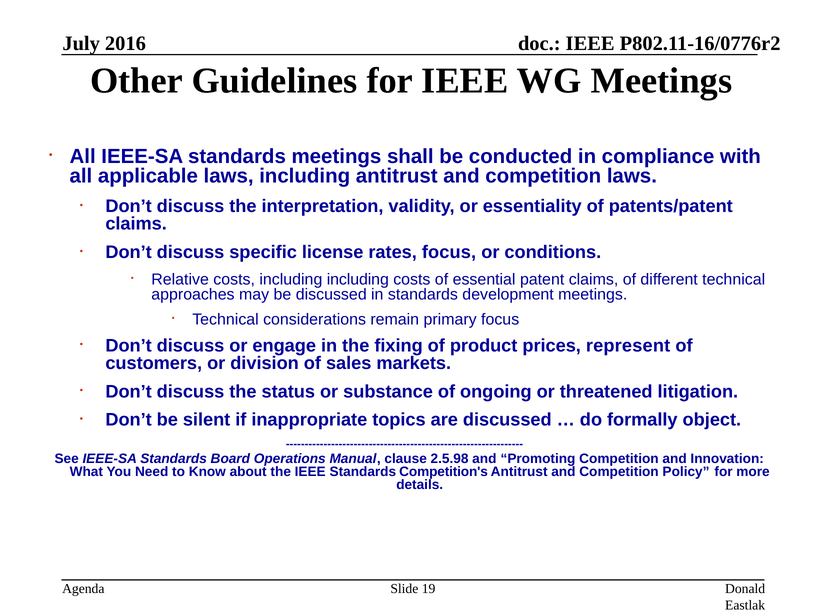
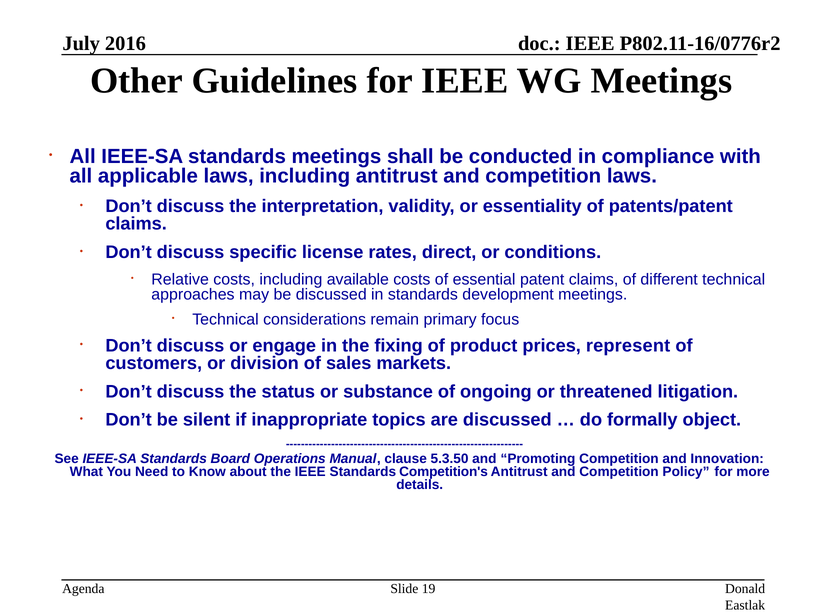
rates focus: focus -> direct (449, 252)
including including: including -> available (358, 279)
2.5.98: 2.5.98 -> 5.3.50 (450, 459)
